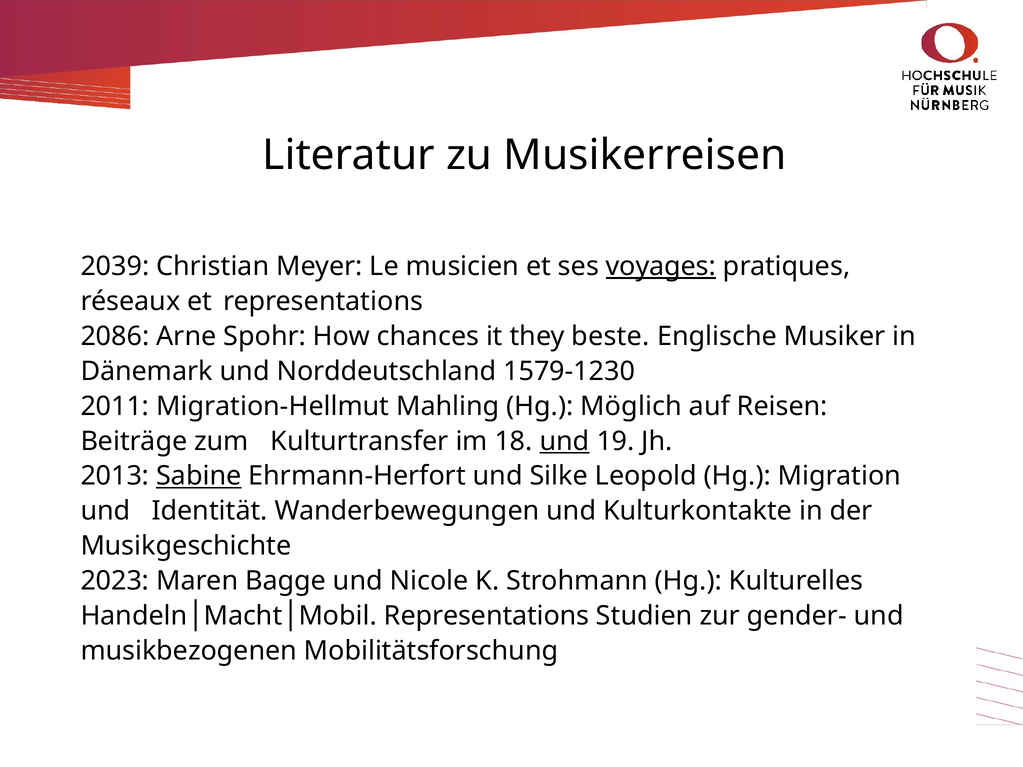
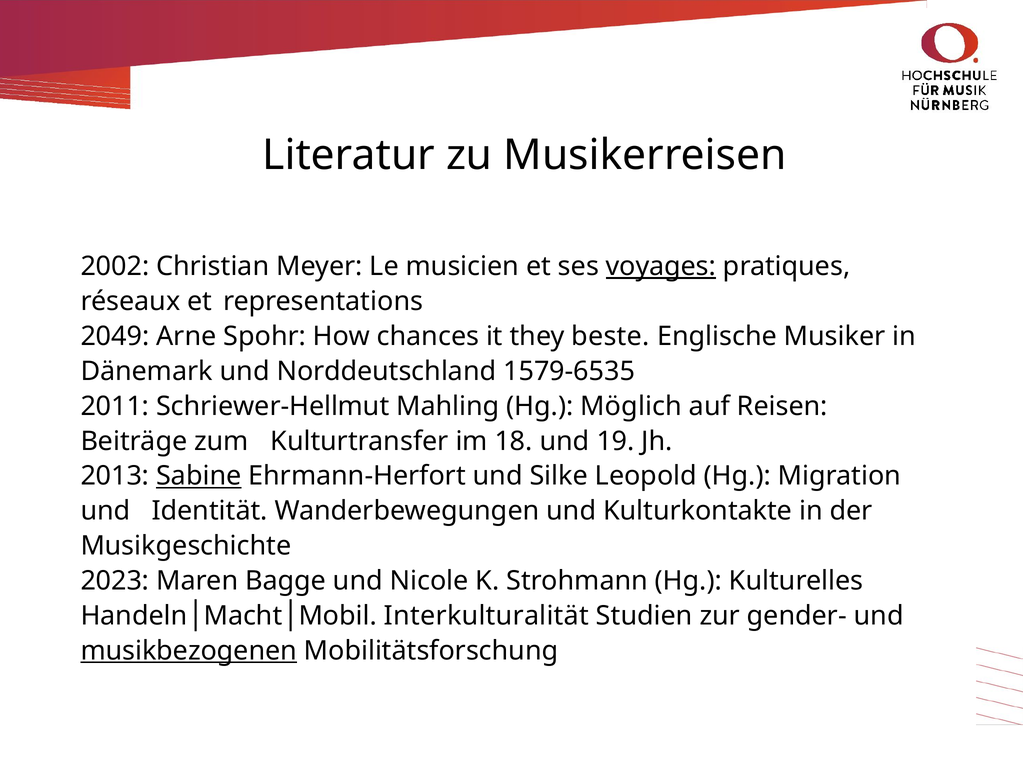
2039: 2039 -> 2002 (115, 266)
2086: 2086 -> 2049 (115, 336)
1579-1230: 1579-1230 -> 1579-6535 (569, 371)
Migration-Hellmut: Migration-Hellmut -> Schriewer-Hellmut (273, 406)
und underline: present -> none (565, 441)
Representations: Representations -> Interkulturalität (486, 616)
musikbezogenen underline: none -> present (189, 651)
